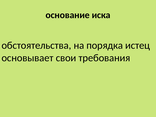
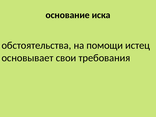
порядка: порядка -> помощи (105, 45)
